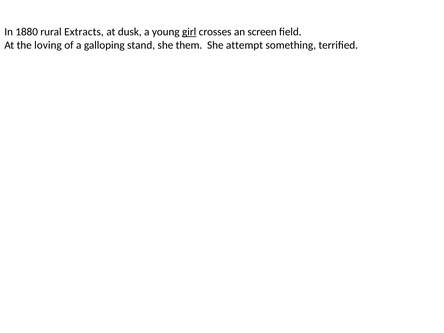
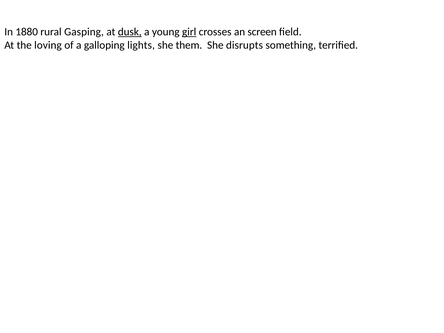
Extracts: Extracts -> Gasping (84, 32)
dusk underline: none -> present (130, 32)
stand: stand -> lights (141, 45)
attempt: attempt -> disrupts (245, 45)
